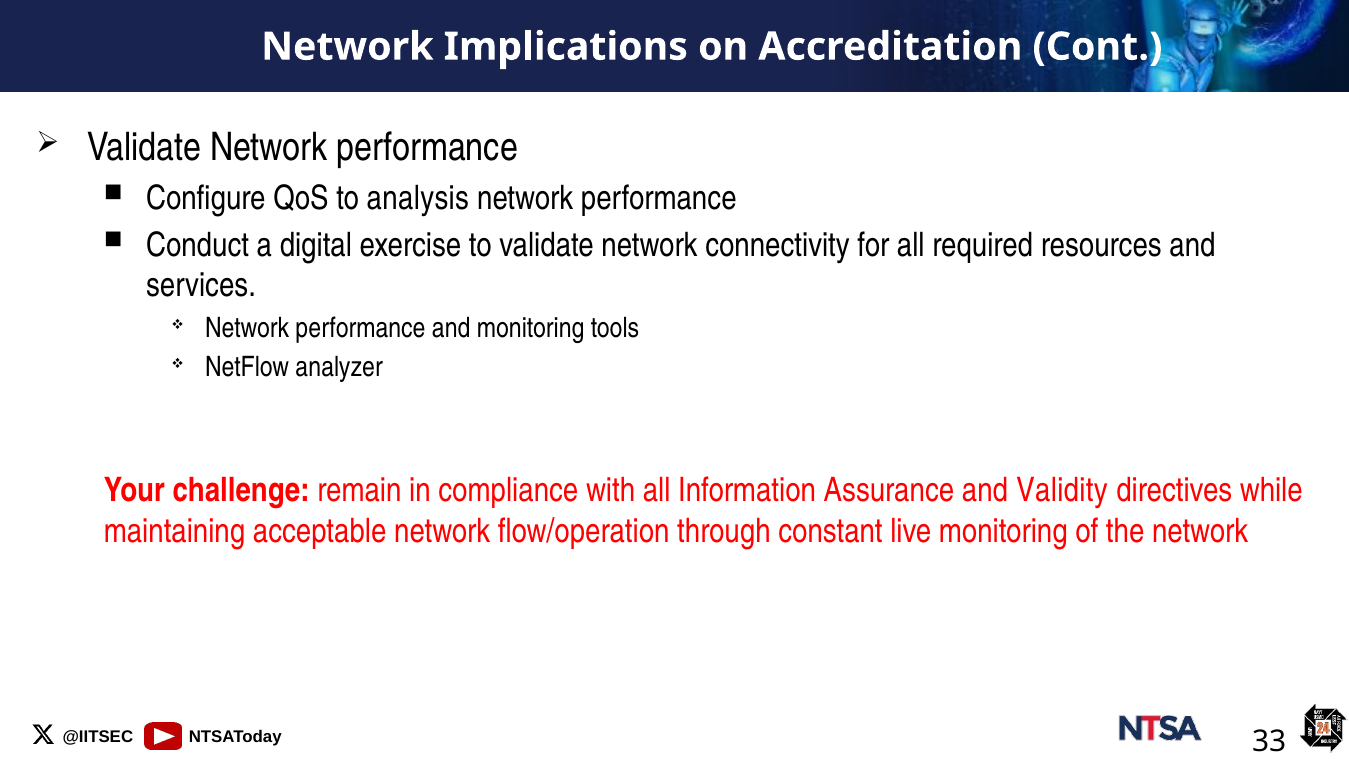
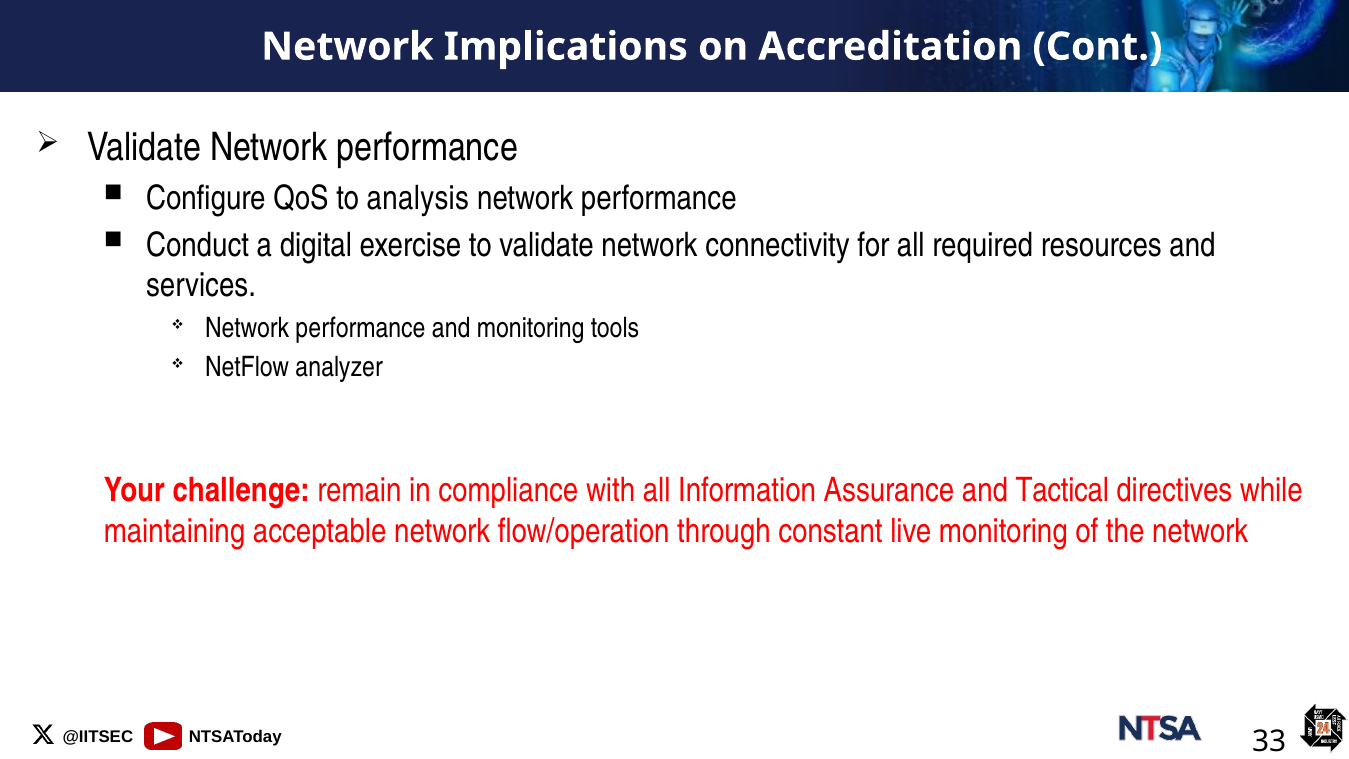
Validity: Validity -> Tactical (1062, 491)
